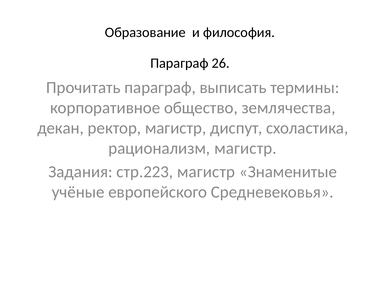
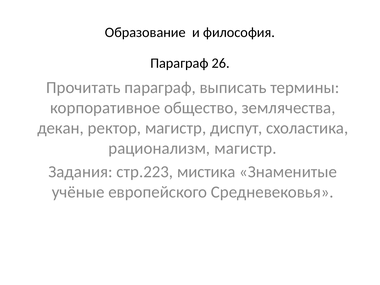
стр.223 магистр: магистр -> мистика (206, 172)
